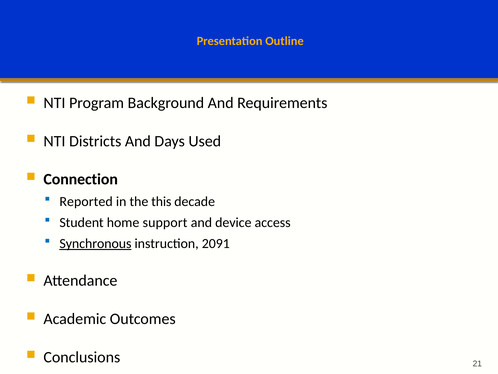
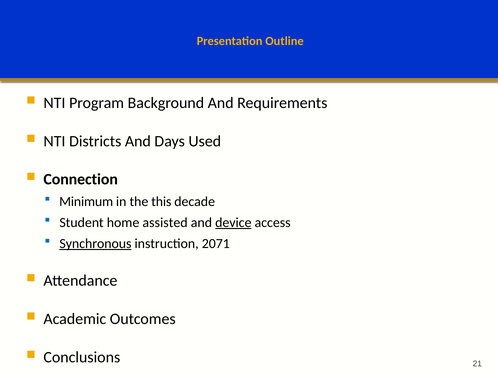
Reported: Reported -> Minimum (86, 201)
support: support -> assisted (165, 222)
device underline: none -> present (233, 222)
2091: 2091 -> 2071 (216, 243)
